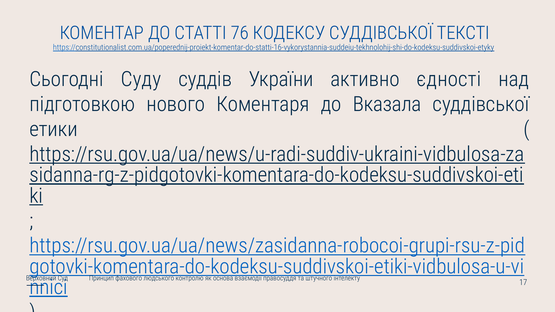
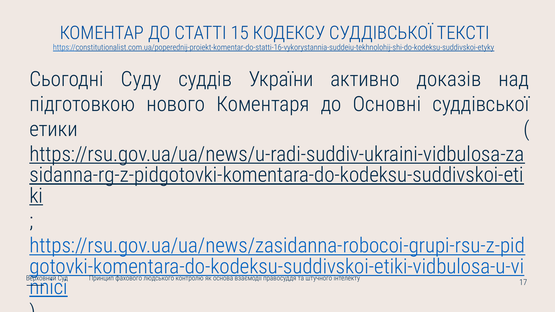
76: 76 -> 15 (240, 33)
єдності: єдності -> доказів (449, 79)
Вказала: Вказала -> Основні (387, 104)
